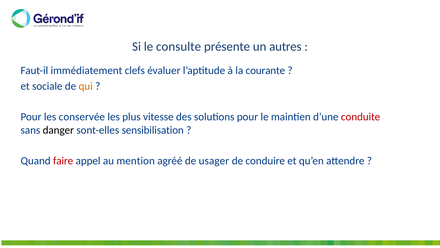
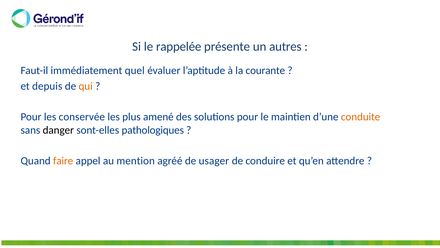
consulte: consulte -> rappelée (179, 46)
clefs: clefs -> quel (135, 71)
sociale: sociale -> depuis (47, 86)
vitesse: vitesse -> amené (158, 117)
conduite colour: red -> orange (361, 117)
sensibilisation: sensibilisation -> pathologiques (153, 130)
faire colour: red -> orange (63, 161)
